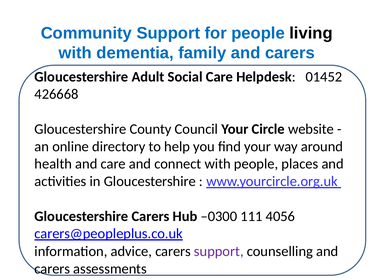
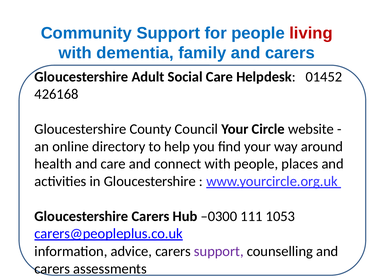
living colour: black -> red (311, 33)
426668: 426668 -> 426168 (56, 94)
4056: 4056 -> 1053 (280, 216)
